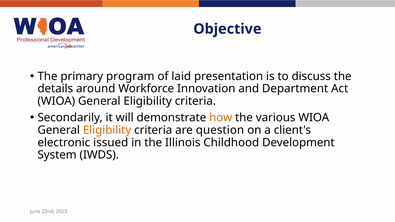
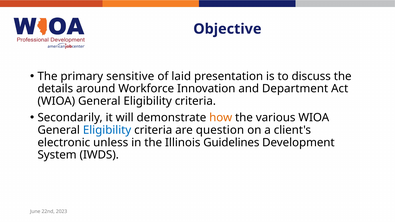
program: program -> sensitive (130, 76)
Eligibility colour: orange -> blue (107, 130)
issued: issued -> unless (111, 143)
Childhood: Childhood -> Guidelines (231, 143)
